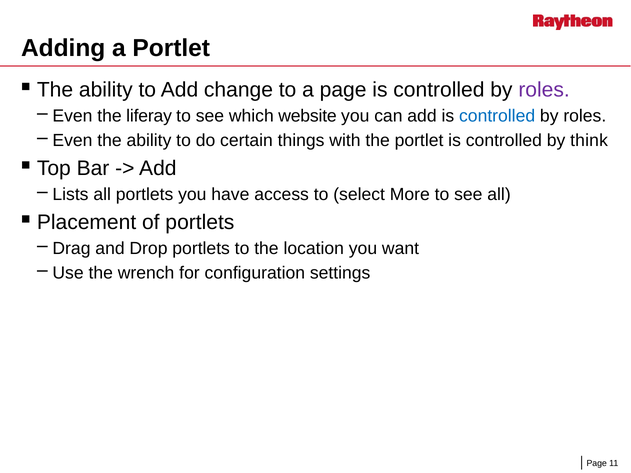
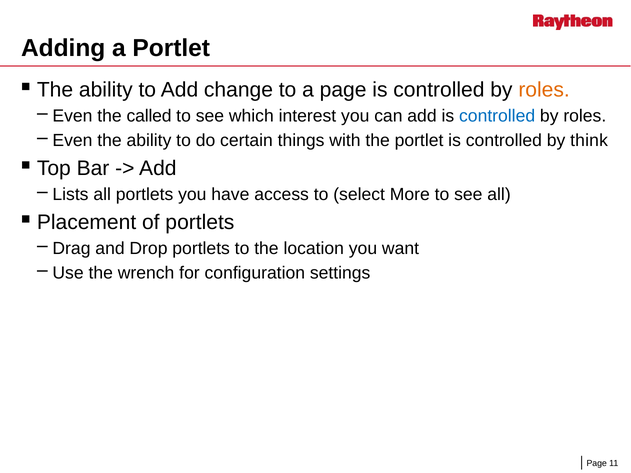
roles colour: purple -> orange (544, 90)
liferay: liferay -> called (149, 116)
website: website -> interest (307, 116)
